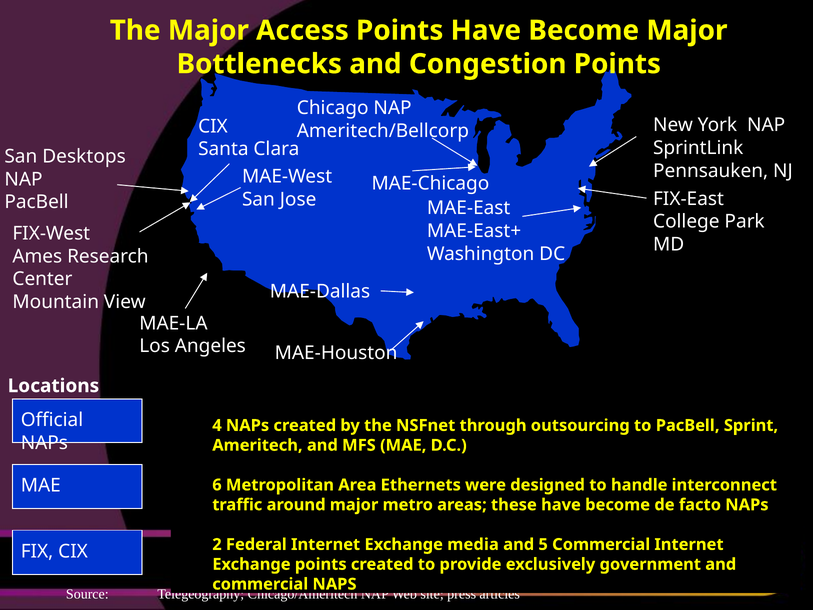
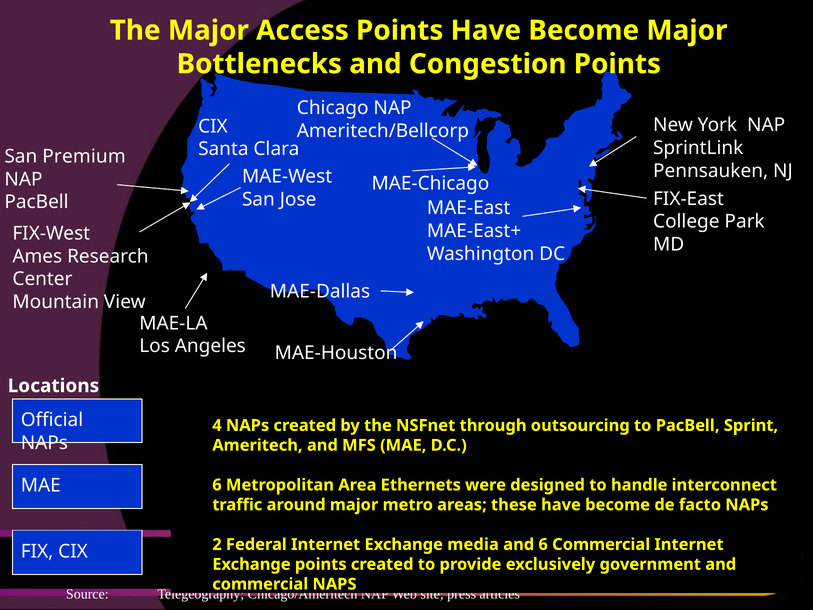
Desktops: Desktops -> Premium (84, 156)
and 5: 5 -> 6 (543, 544)
